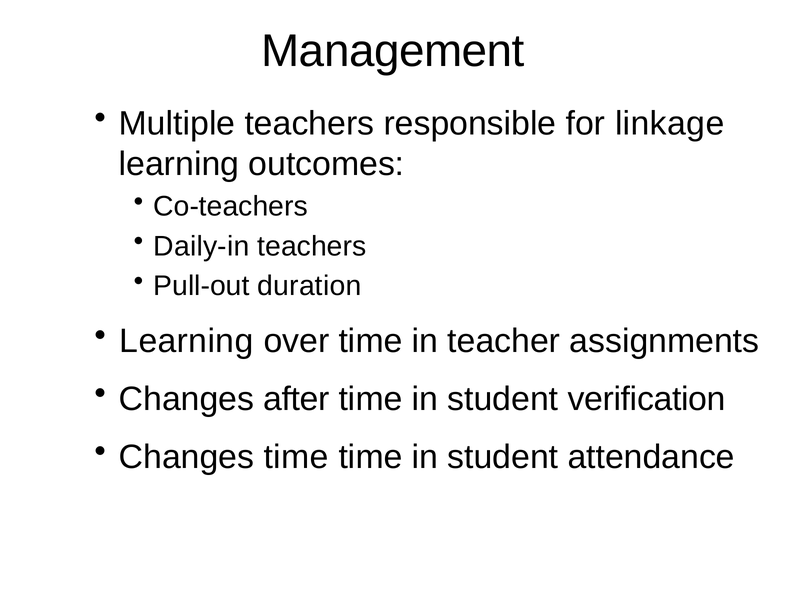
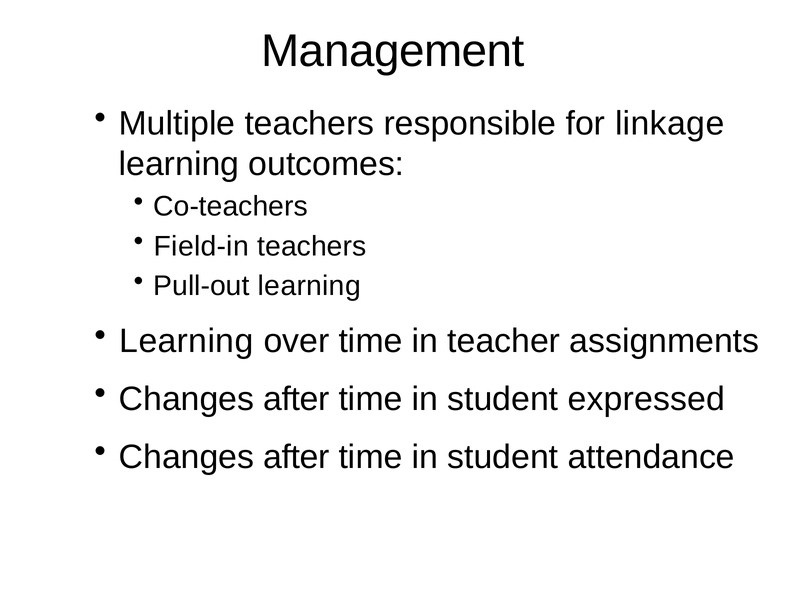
Daily-in: Daily-in -> Field-in (201, 246)
Pull-out duration: duration -> learning (309, 286)
verification: verification -> expressed (646, 399)
time: time -> after (297, 457)
